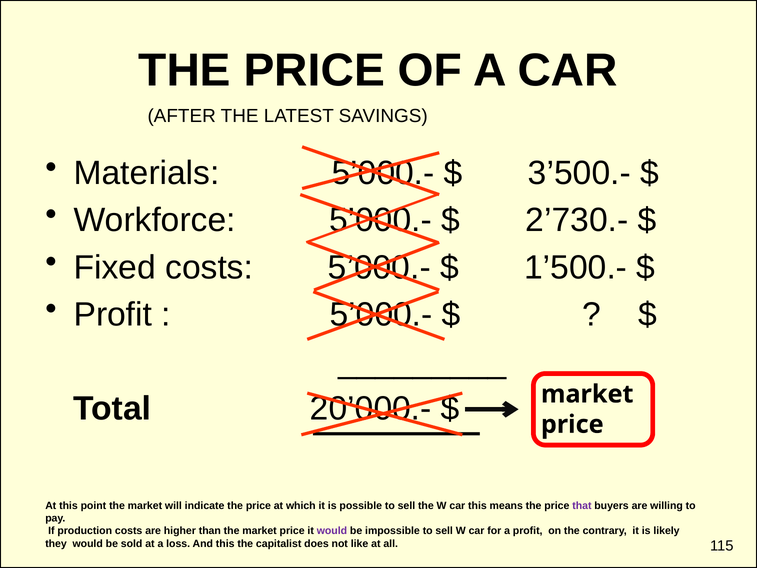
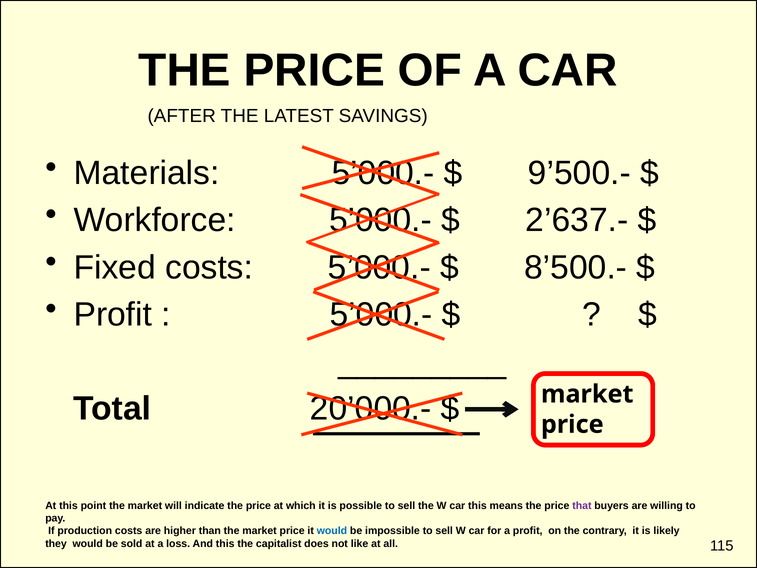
3’500.-: 3’500.- -> 9’500.- (579, 173)
2’730.-: 2’730.- -> 2’637.- (577, 220)
1’500.-: 1’500.- -> 8’500.- (576, 267)
would colour: purple -> blue (332, 531)
